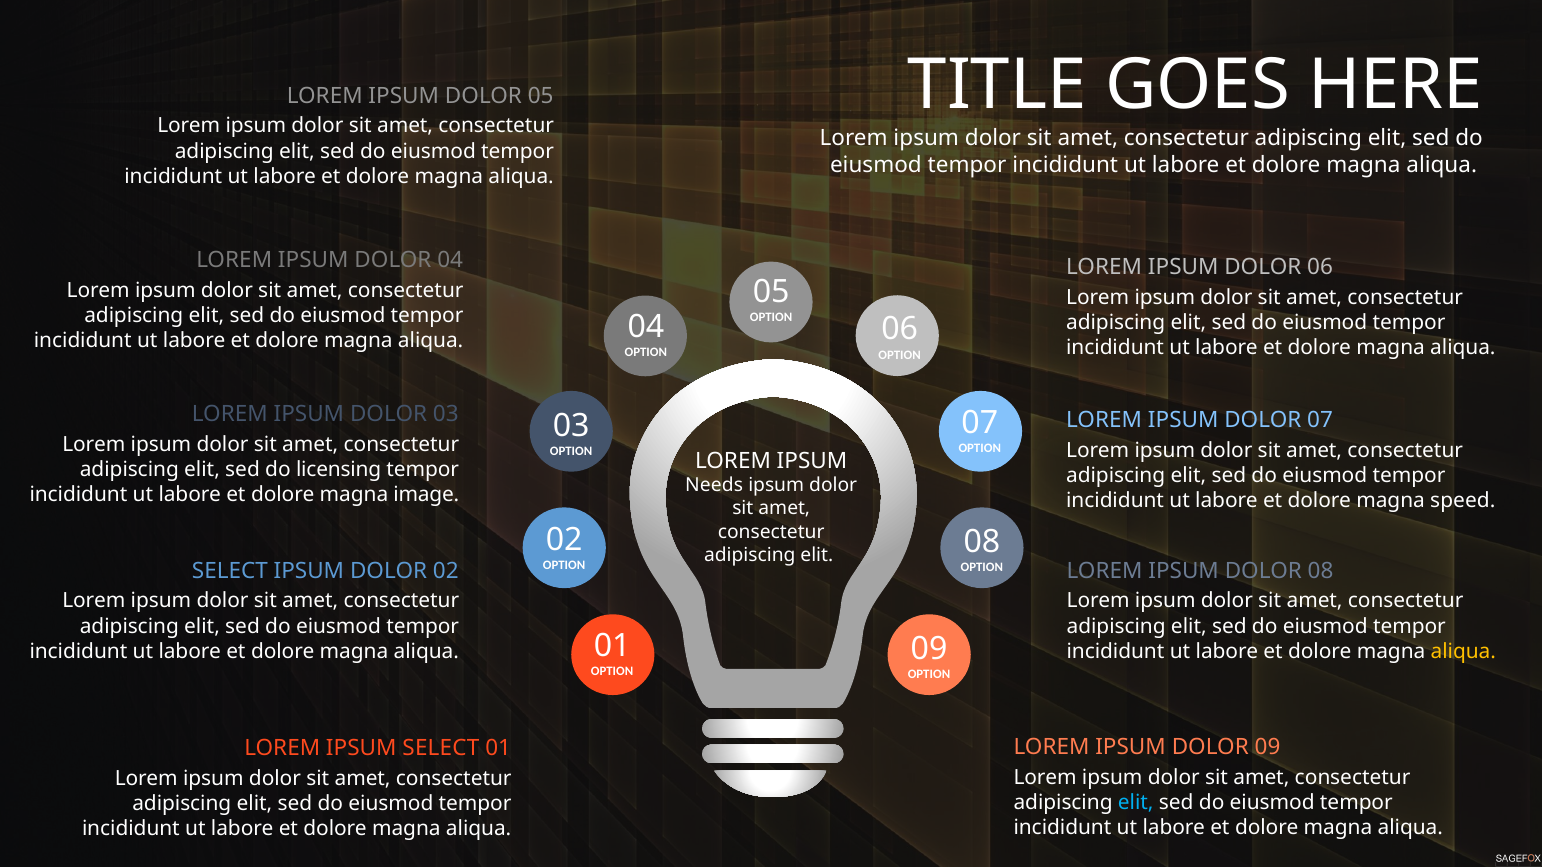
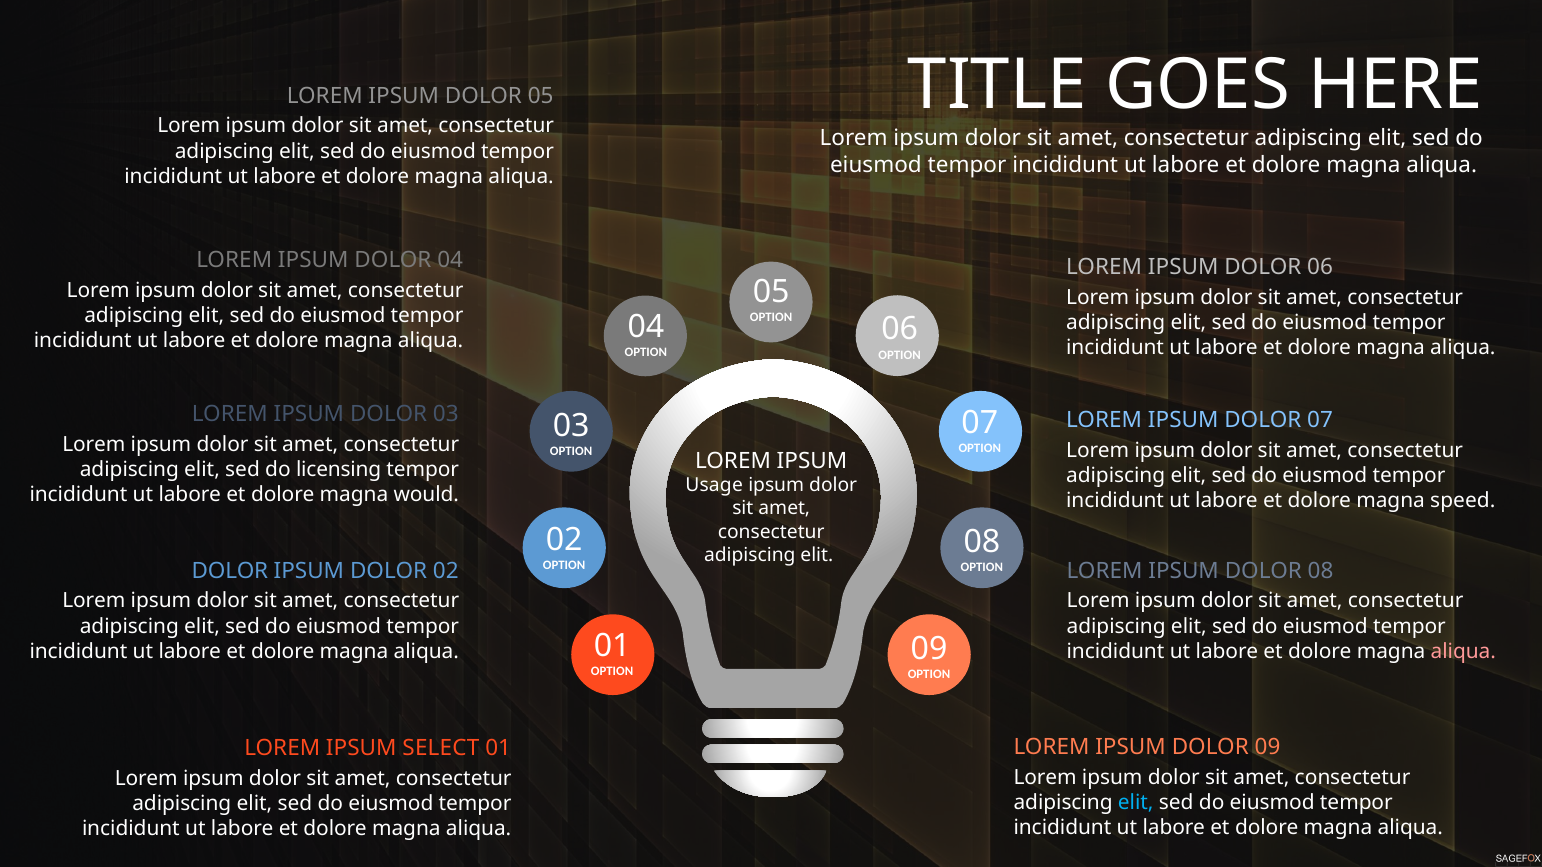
Needs: Needs -> Usage (714, 486)
image: image -> would (426, 494)
SELECT: SELECT -> DOLOR (230, 571)
aliqua colour: yellow -> pink (1463, 651)
